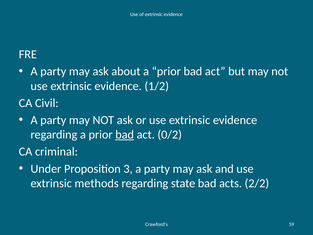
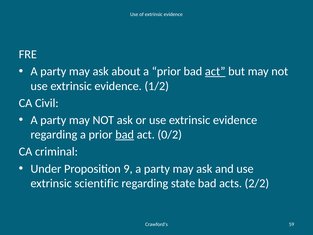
act underline: none -> present (215, 71)
3: 3 -> 9 (128, 169)
methods: methods -> scientific (97, 183)
